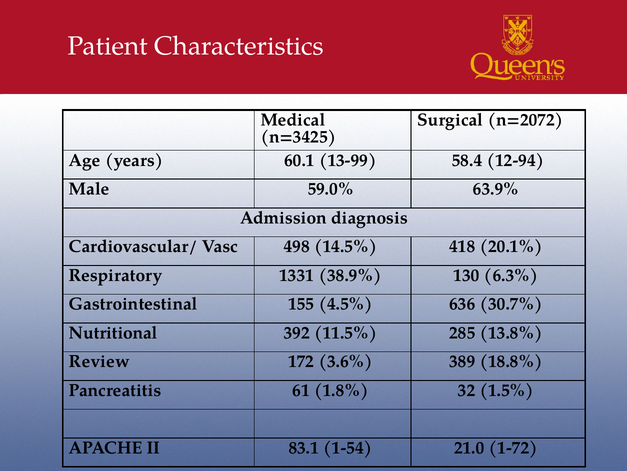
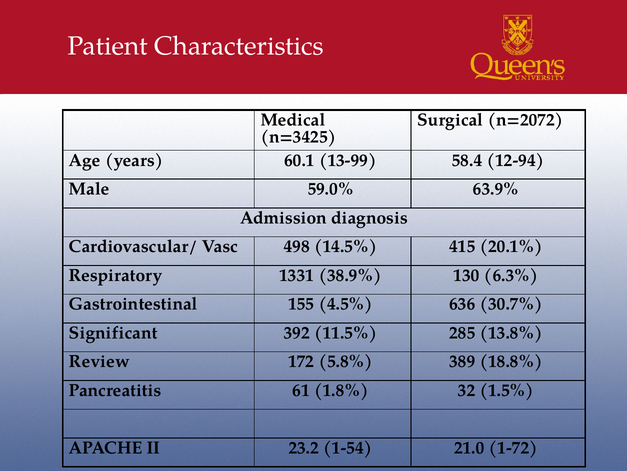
418: 418 -> 415 (462, 246)
Nutritional: Nutritional -> Significant (113, 332)
3.6%: 3.6% -> 5.8% (346, 361)
83.1: 83.1 -> 23.2 (304, 447)
